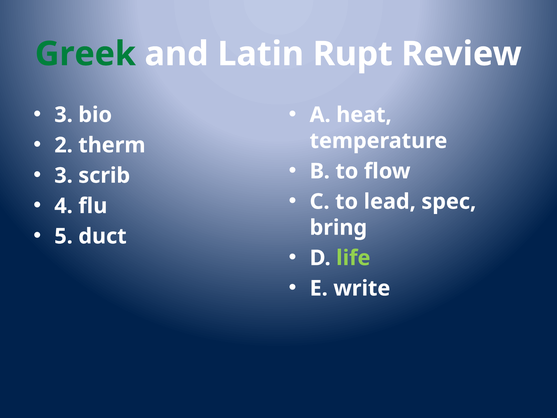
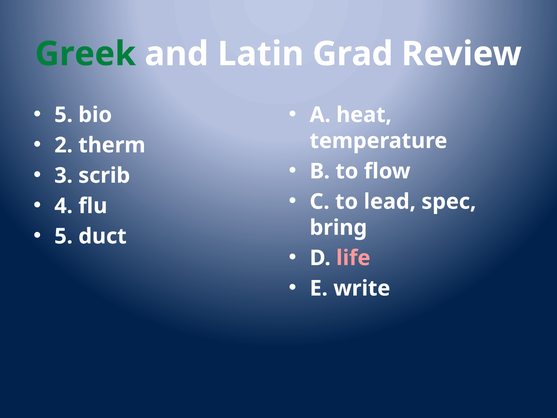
Rupt: Rupt -> Grad (353, 54)
3: 3 -> 5 (64, 115)
life colour: light green -> pink (353, 258)
